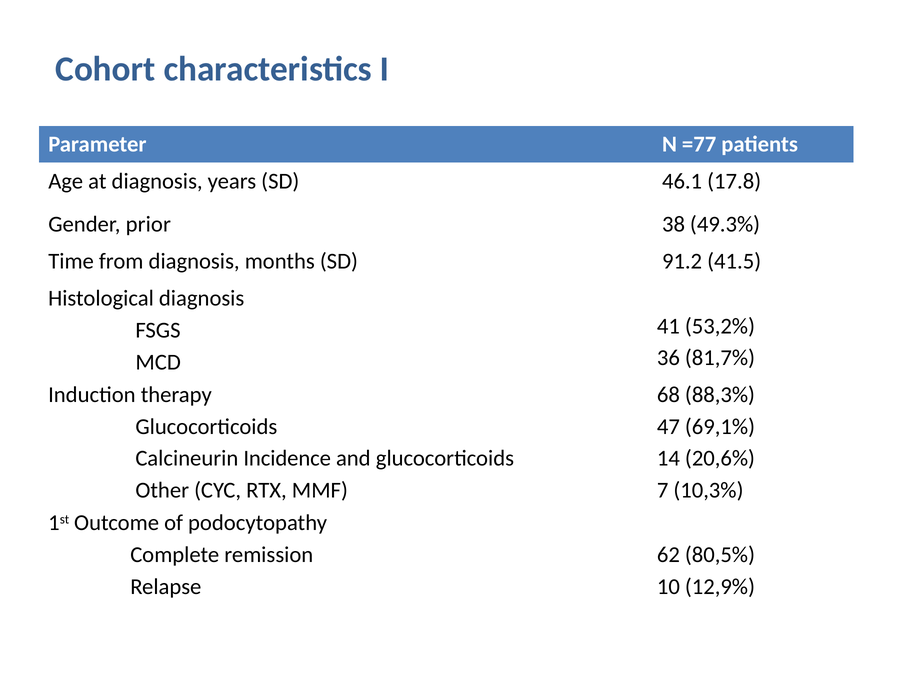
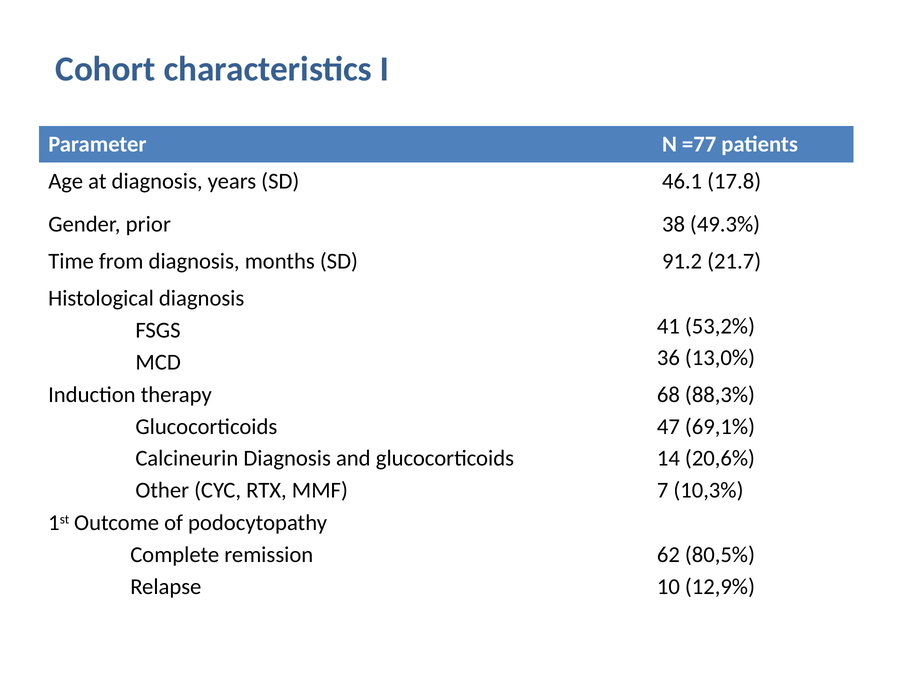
41.5: 41.5 -> 21.7 (734, 261)
81,7%: 81,7% -> 13,0% (720, 358)
Calcineurin Incidence: Incidence -> Diagnosis (287, 459)
